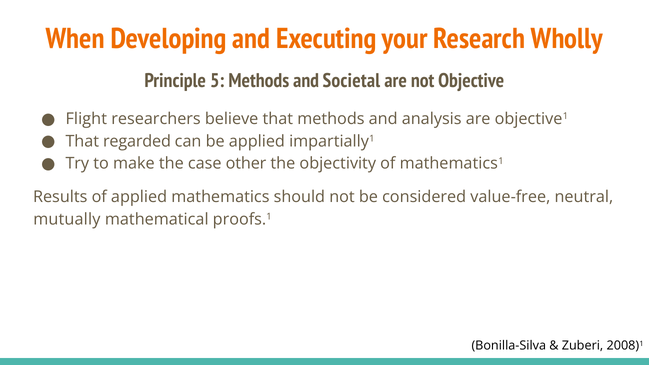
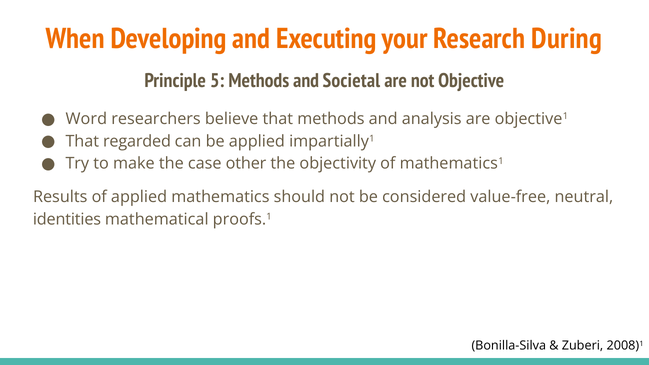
Wholly: Wholly -> During (567, 39)
Flight: Flight -> Word (86, 119)
mutually: mutually -> identities (67, 219)
